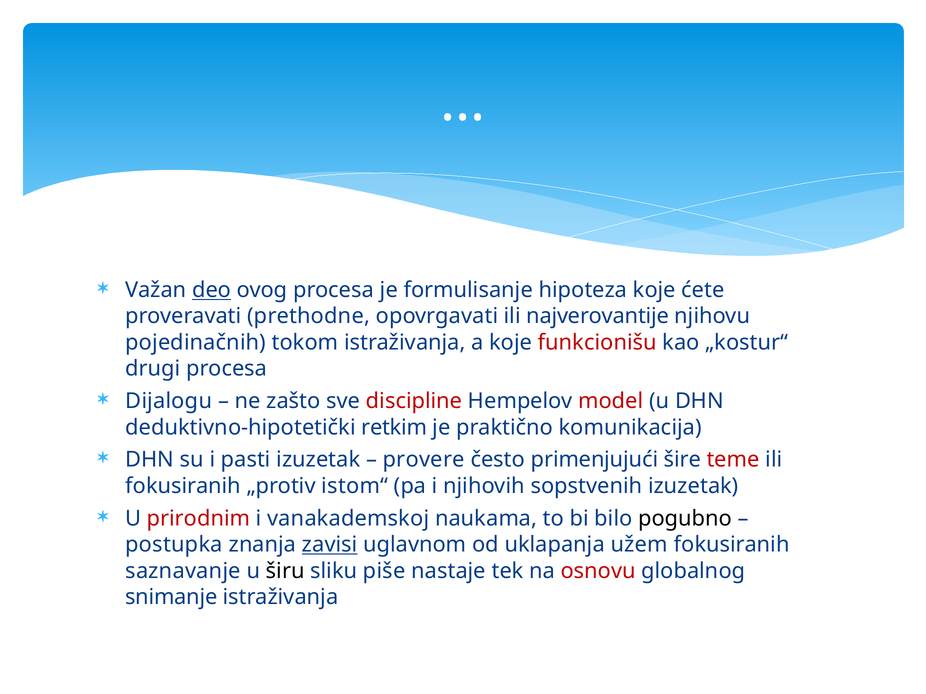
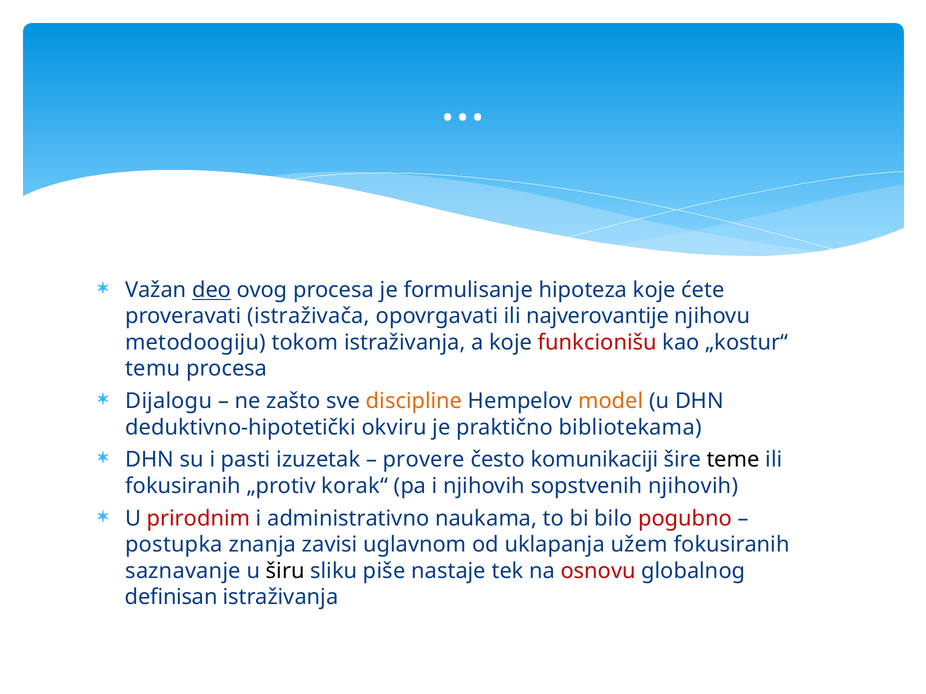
prethodne: prethodne -> istraživača (309, 316)
pojedinačnih: pojedinačnih -> metodoogiju (196, 343)
drugi: drugi -> temu (153, 369)
discipline colour: red -> orange (414, 401)
model colour: red -> orange (611, 401)
retkim: retkim -> okviru (394, 428)
komunikacija: komunikacija -> bibliotekama (630, 428)
primenjujući: primenjujući -> komunikaciji (595, 460)
teme colour: red -> black (733, 460)
istom“: istom“ -> korak“ (355, 486)
sopstvenih izuzetak: izuzetak -> njihovih (693, 486)
vanakademskoj: vanakademskoj -> administrativno (348, 519)
pogubno colour: black -> red (685, 519)
zavisi underline: present -> none (330, 545)
snimanje: snimanje -> definisan (171, 597)
